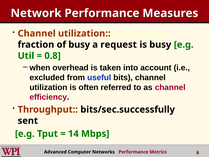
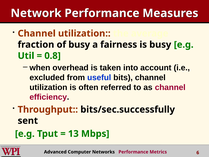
request: request -> fairness (119, 45)
14: 14 -> 13 (73, 134)
